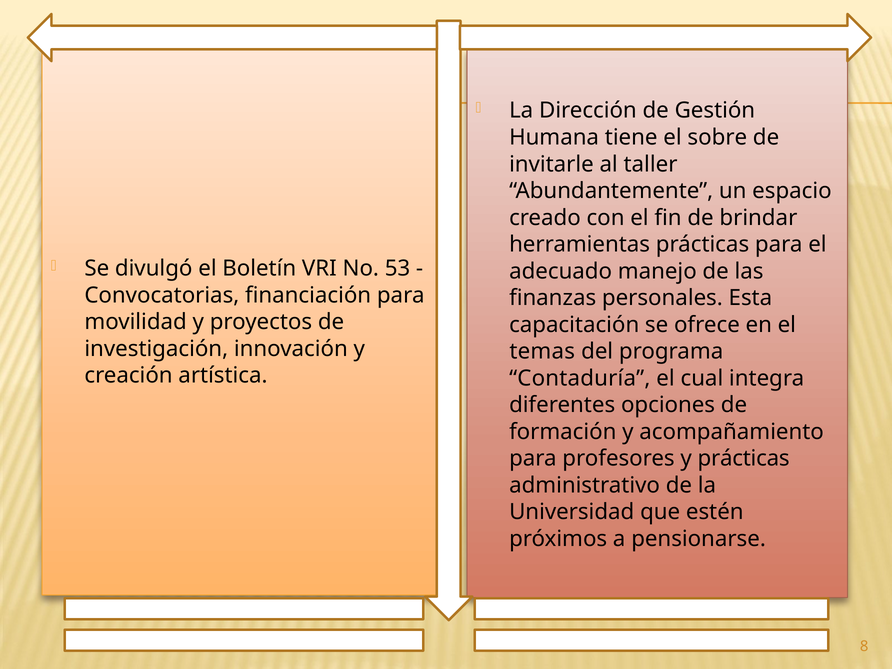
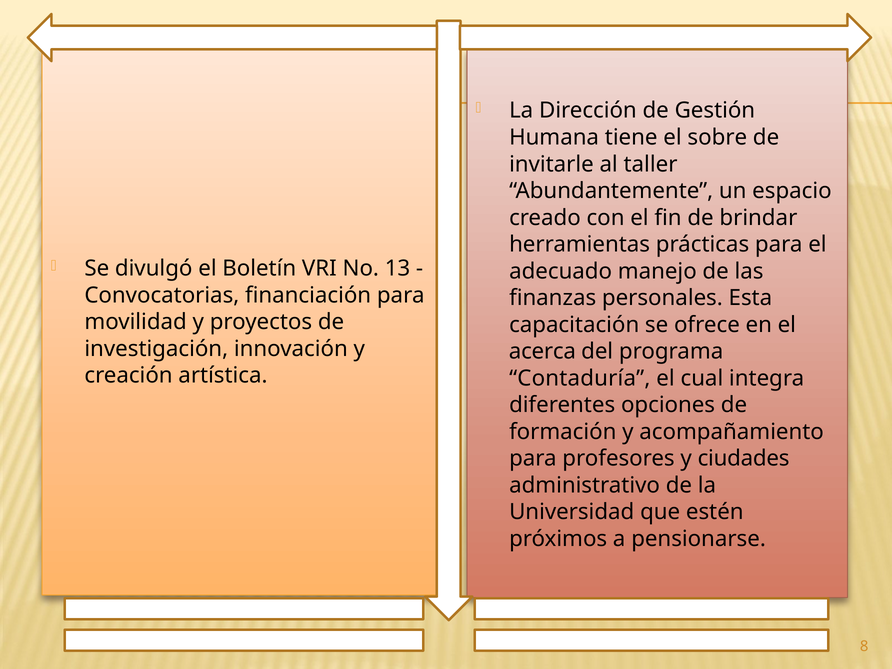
53: 53 -> 13 (398, 269)
temas: temas -> acerca (542, 351)
y prácticas: prácticas -> ciudades (744, 459)
